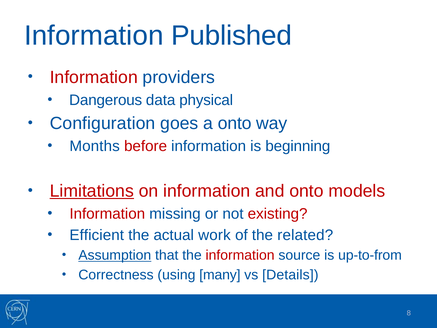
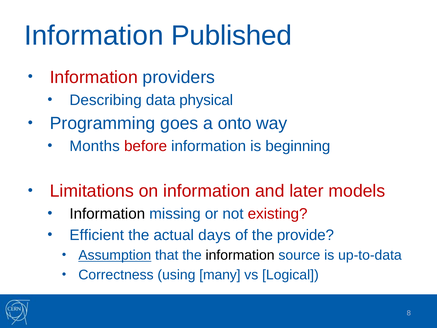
Dangerous: Dangerous -> Describing (106, 100)
Configuration: Configuration -> Programming (103, 123)
Limitations underline: present -> none (92, 191)
and onto: onto -> later (307, 191)
Information colour: red -> black (107, 214)
work: work -> days (214, 235)
related: related -> provide (305, 235)
information colour: red -> black (240, 255)
up-to-from: up-to-from -> up-to-data (370, 255)
Details: Details -> Logical (290, 275)
